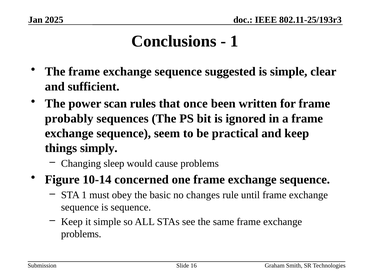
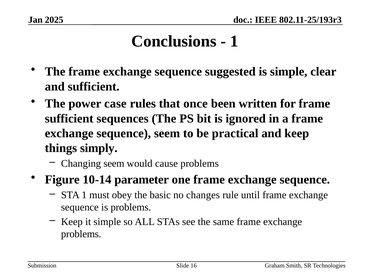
scan: scan -> case (115, 104)
probably: probably -> sufficient (69, 119)
Changing sleep: sleep -> seem (114, 164)
concerned: concerned -> parameter (142, 180)
is sequence: sequence -> problems (131, 208)
